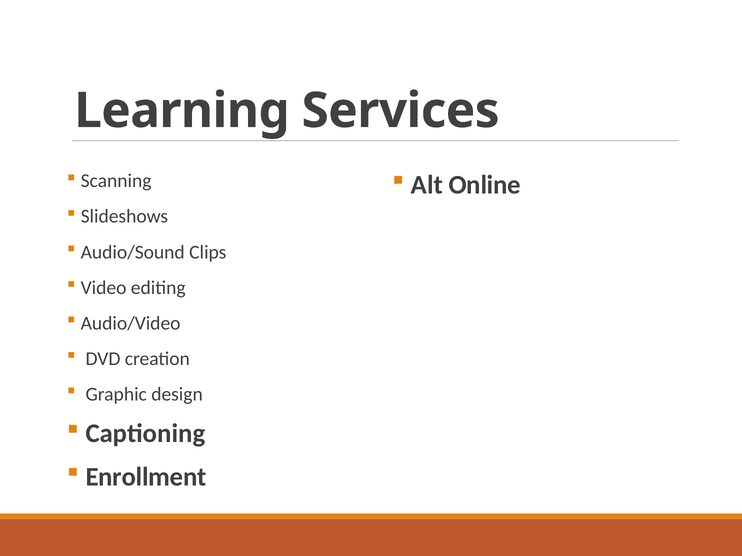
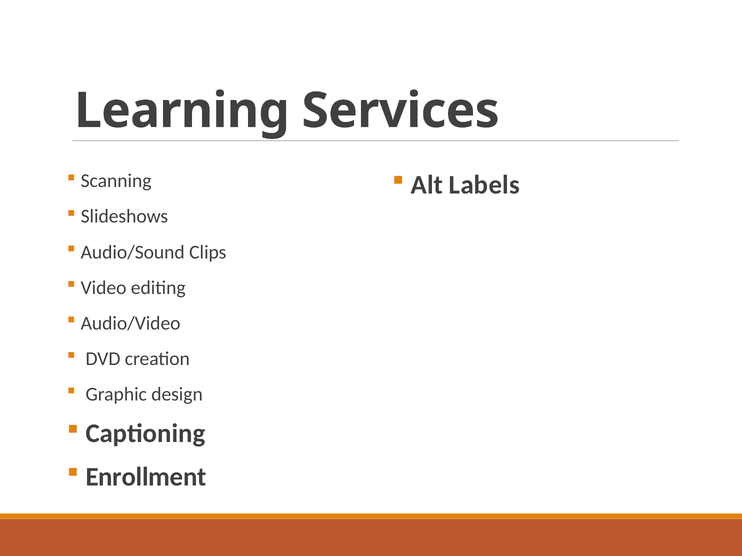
Online: Online -> Labels (484, 185)
